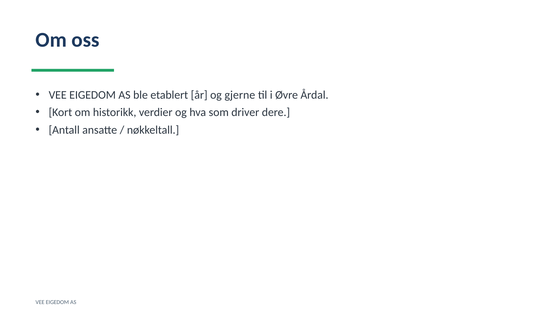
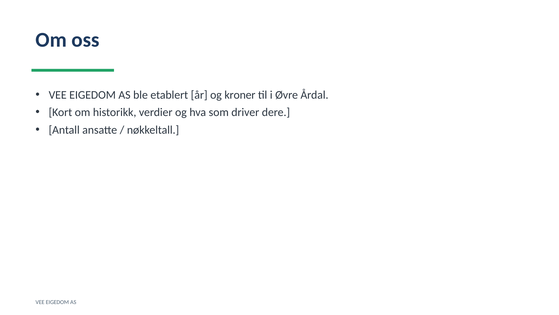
gjerne: gjerne -> kroner (240, 95)
